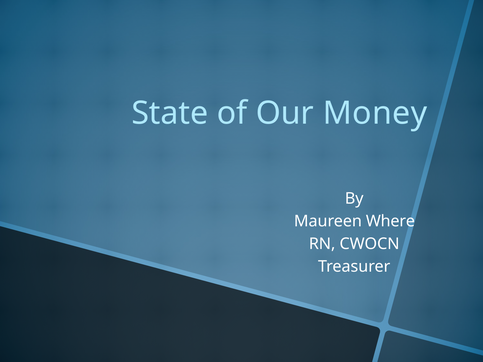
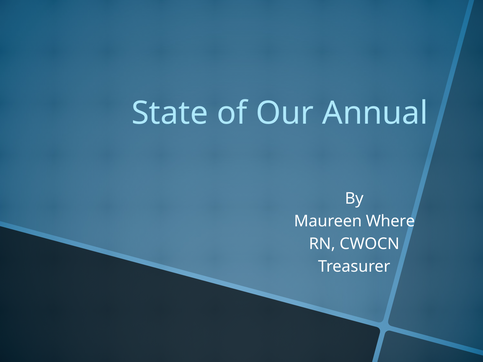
Money: Money -> Annual (375, 113)
